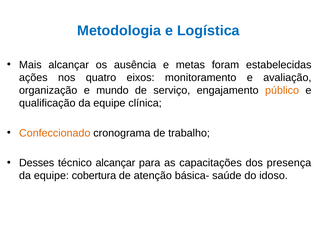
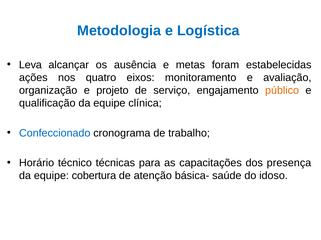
Mais: Mais -> Leva (30, 65)
mundo: mundo -> projeto (112, 91)
Confeccionado colour: orange -> blue (55, 133)
Desses: Desses -> Horário (37, 163)
técnico alcançar: alcançar -> técnicas (115, 163)
